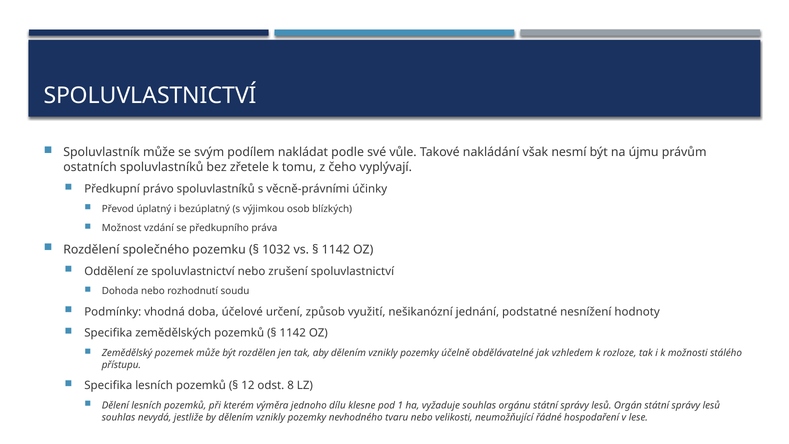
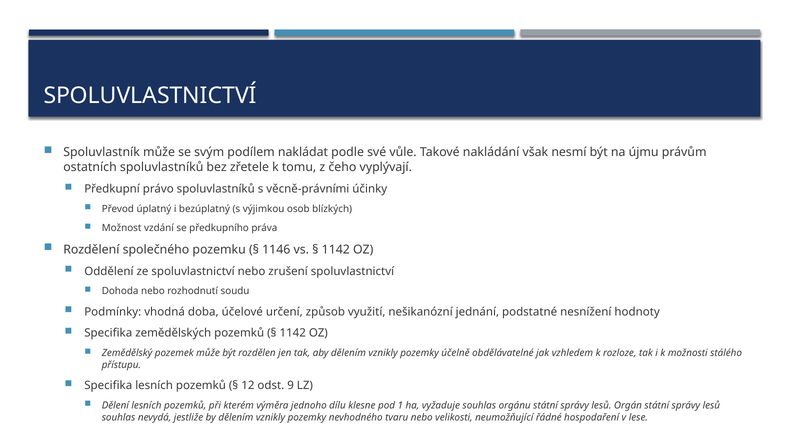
1032: 1032 -> 1146 (276, 249)
8: 8 -> 9 (291, 385)
